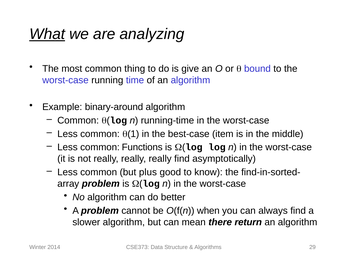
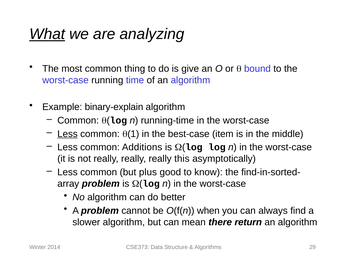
binary-around: binary-around -> binary-explain (114, 107)
Less underline: none -> present (67, 134)
Functions: Functions -> Additions (142, 147)
really find: find -> this (182, 159)
